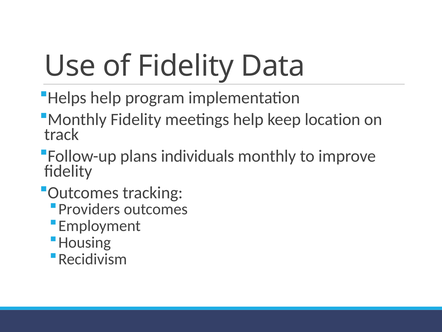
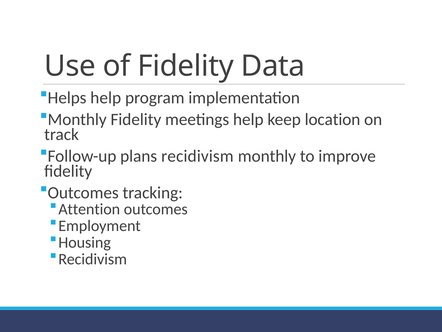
plans individuals: individuals -> recidivism (197, 156)
Providers: Providers -> Attention (89, 209)
